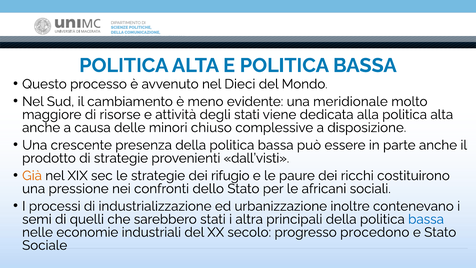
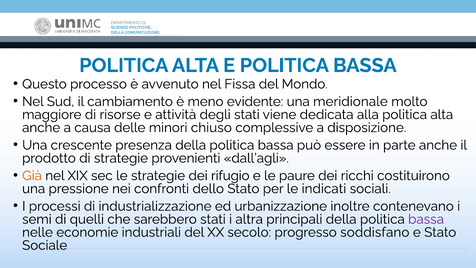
Dieci: Dieci -> Fissa (240, 84)
dall’visti: dall’visti -> dall’agli (256, 158)
africani: africani -> indicati (324, 189)
bassa colour: blue -> purple (426, 219)
procedono: procedono -> soddisfano (375, 232)
